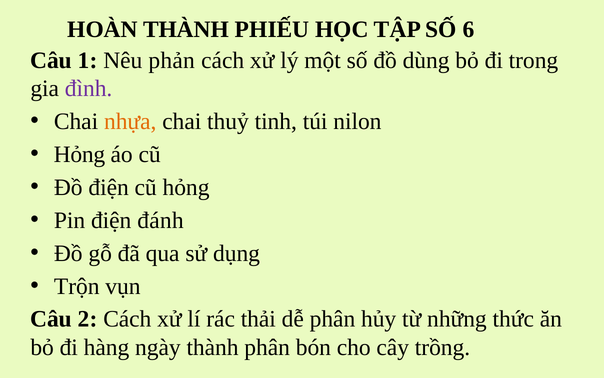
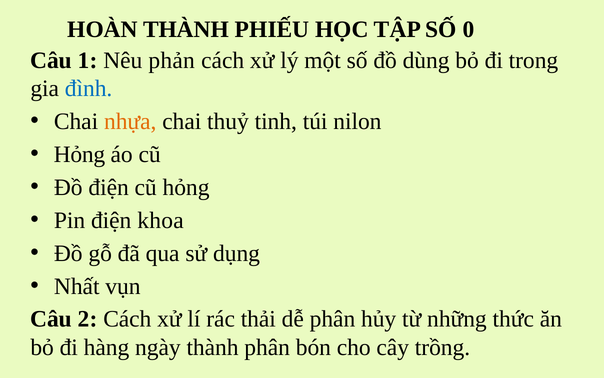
6: 6 -> 0 (468, 29)
đình colour: purple -> blue (89, 88)
đánh: đánh -> khoa (161, 220)
Trộn: Trộn -> Nhất (77, 286)
